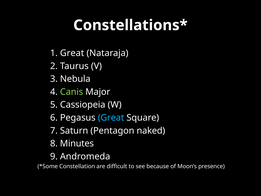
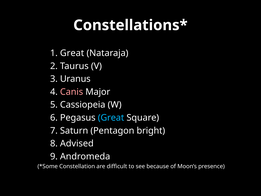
Nebula: Nebula -> Uranus (75, 79)
Canis colour: light green -> pink (72, 92)
naked: naked -> bright (151, 130)
Minutes: Minutes -> Advised (77, 143)
